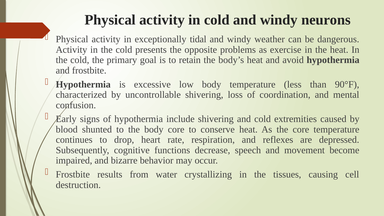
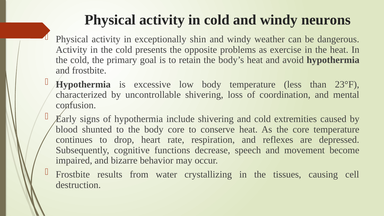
tidal: tidal -> shin (198, 39)
90°F: 90°F -> 23°F (347, 84)
